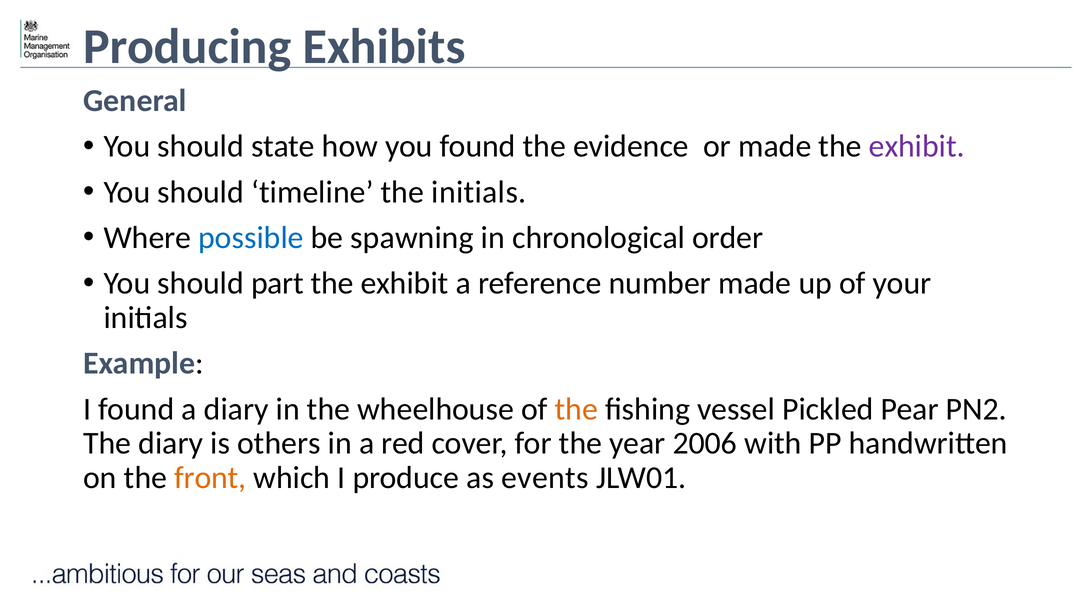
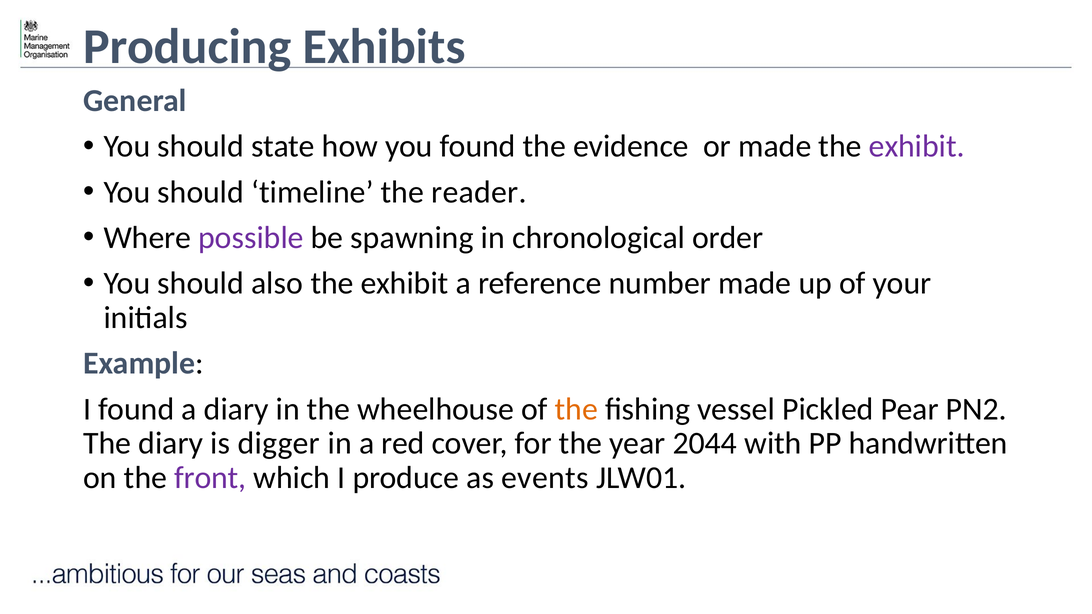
the initials: initials -> reader (479, 192)
possible colour: blue -> purple (251, 238)
part: part -> also (277, 284)
others: others -> digger (279, 444)
2006: 2006 -> 2044 (705, 444)
front colour: orange -> purple (210, 478)
